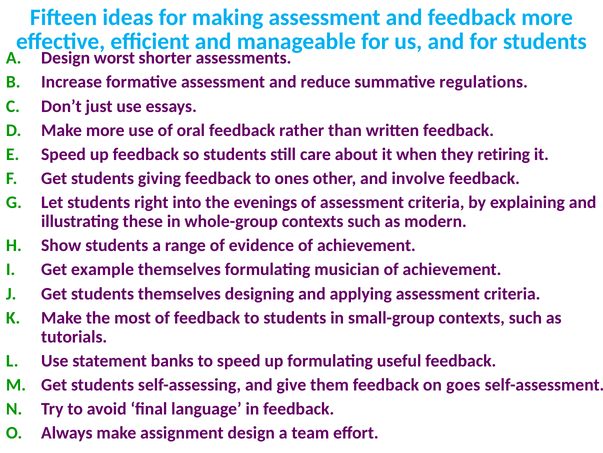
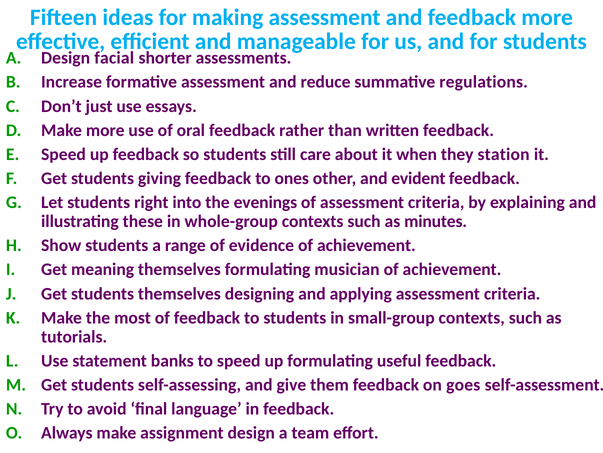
worst: worst -> facial (114, 58)
retiring: retiring -> station (504, 154)
involve: involve -> evident (418, 178)
modern: modern -> minutes (436, 221)
example: example -> meaning (103, 269)
